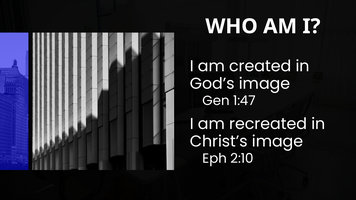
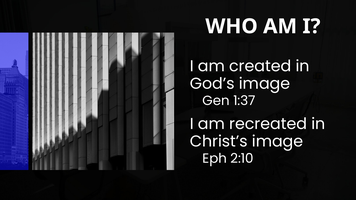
1:47: 1:47 -> 1:37 (244, 101)
